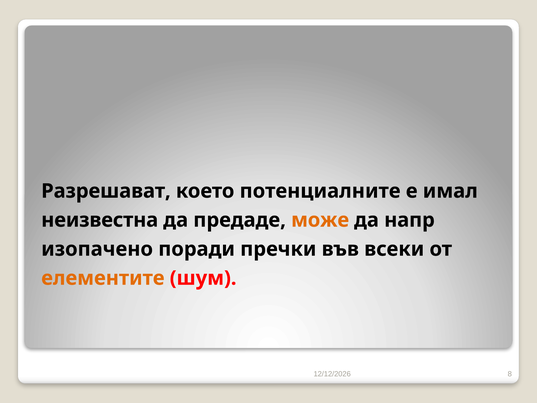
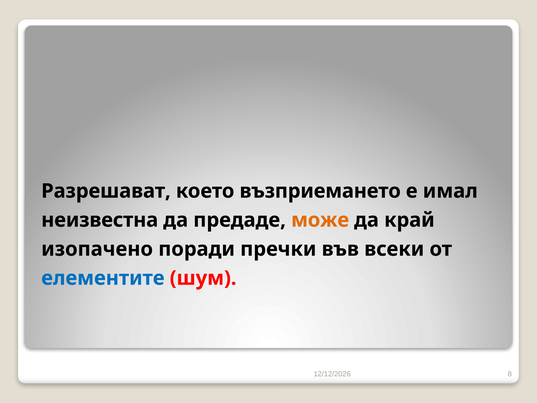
потенциалните: потенциалните -> възприемането (320, 191)
напр: напр -> край (409, 220)
елементите colour: orange -> blue (103, 278)
